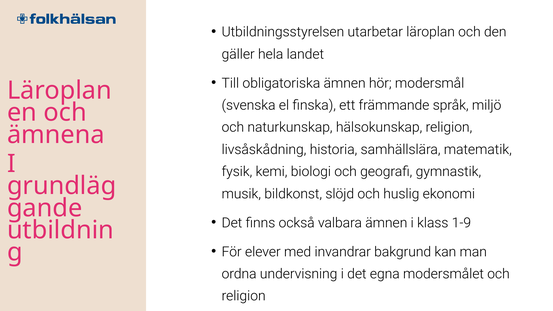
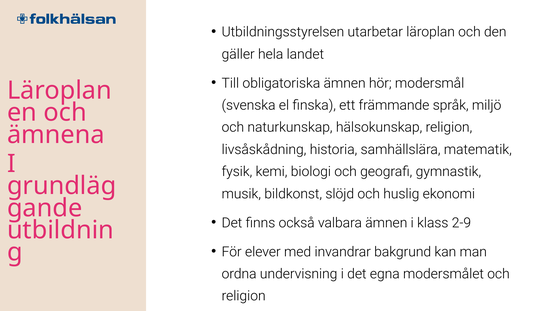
1-9: 1-9 -> 2-9 (461, 223)
